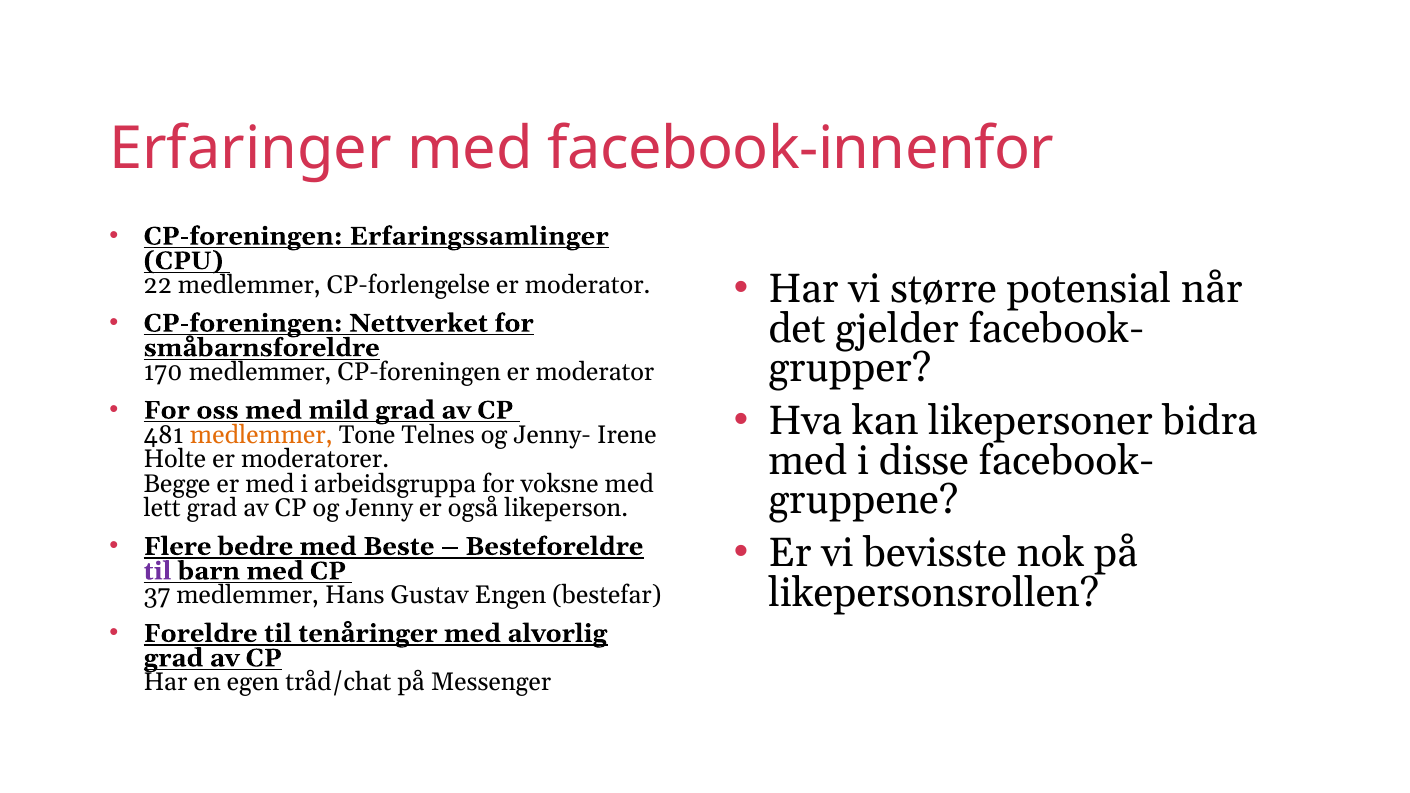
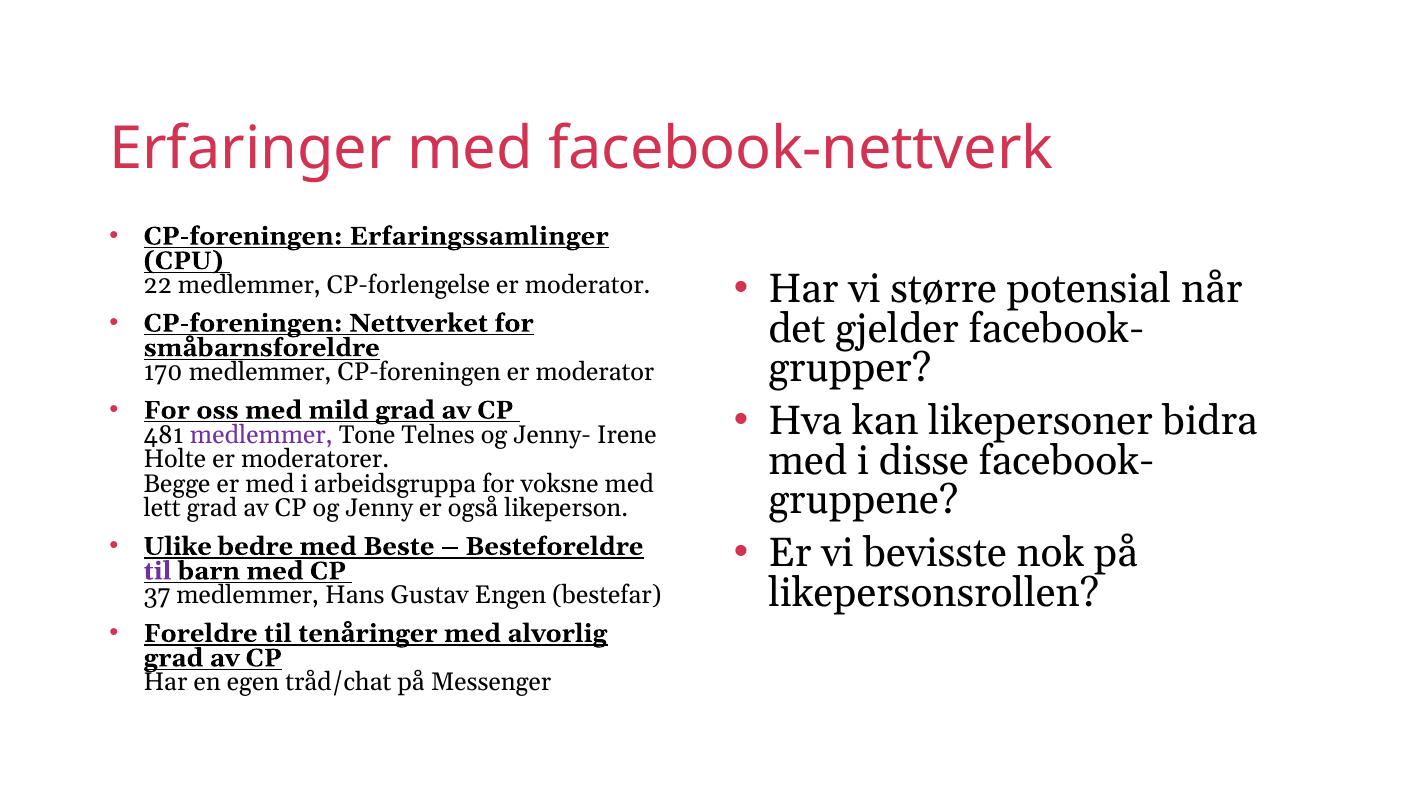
facebook-innenfor: facebook-innenfor -> facebook-nettverk (801, 149)
medlemmer colour: orange -> purple (261, 435)
Flere: Flere -> Ulike (178, 547)
